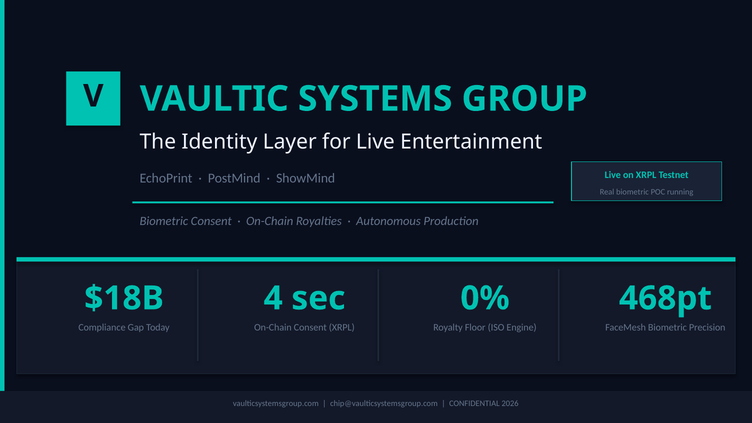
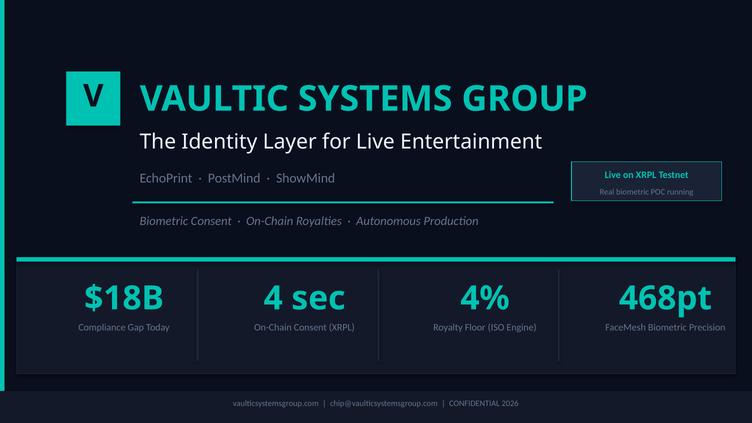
0%: 0% -> 4% (485, 298)
